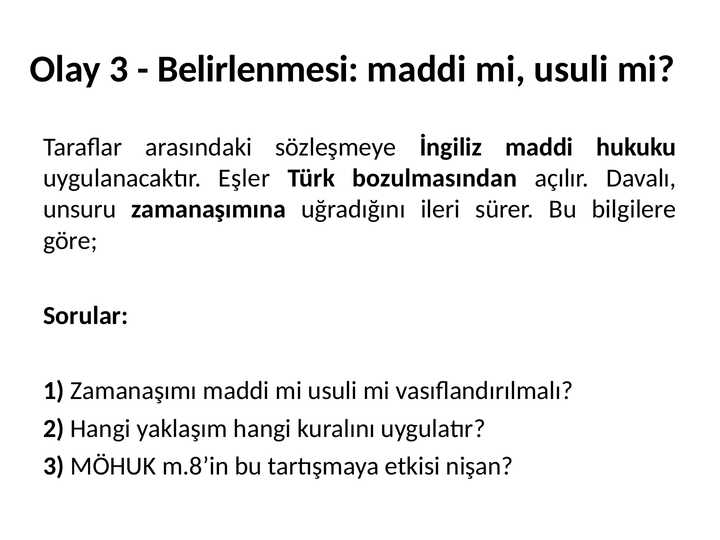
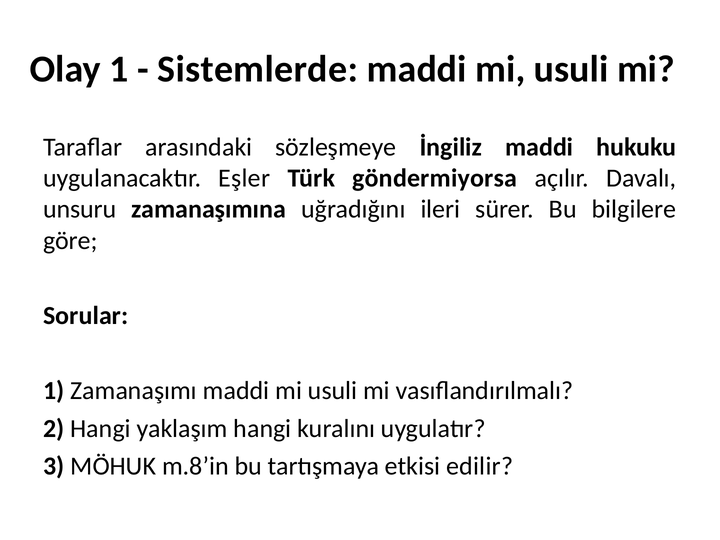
Olay 3: 3 -> 1 (119, 69)
Belirlenmesi: Belirlenmesi -> Sistemlerde (258, 69)
bozulmasından: bozulmasından -> göndermiyorsa (435, 178)
nişan: nişan -> edilir (480, 466)
